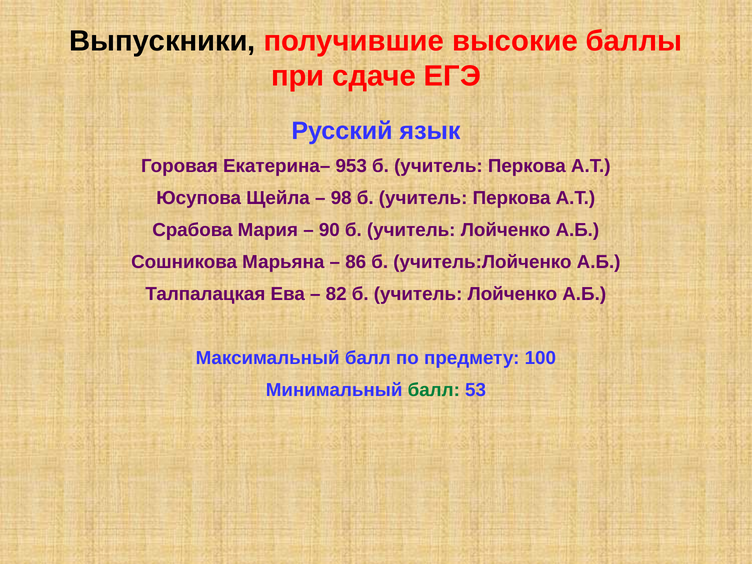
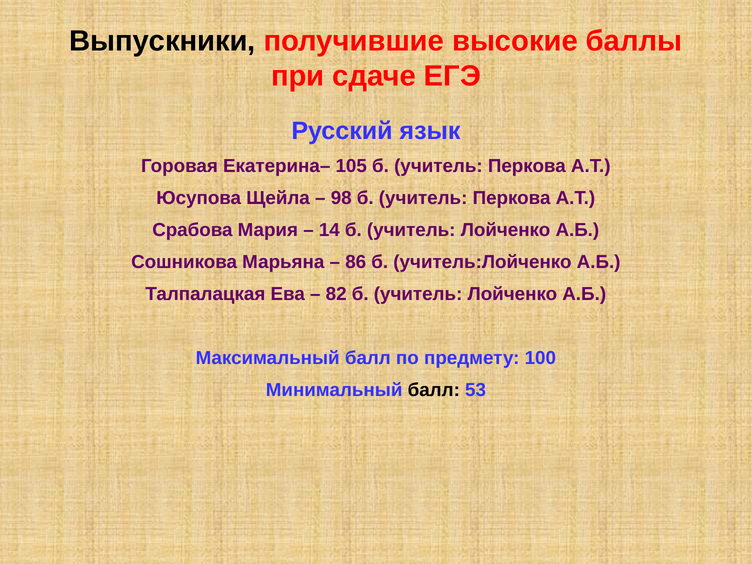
953: 953 -> 105 (351, 166)
90: 90 -> 14 (329, 230)
балл colour: green -> black (434, 390)
